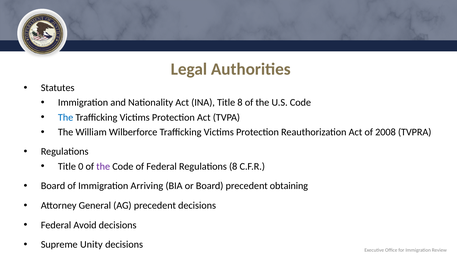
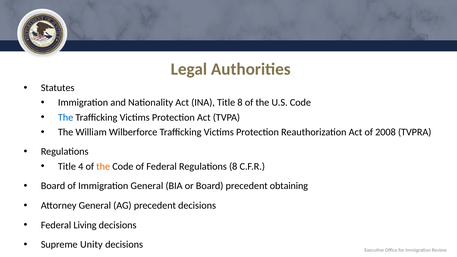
0: 0 -> 4 (81, 166)
the colour: purple -> orange (103, 166)
Immigration Arriving: Arriving -> General (147, 186)
Avoid: Avoid -> Living (85, 225)
